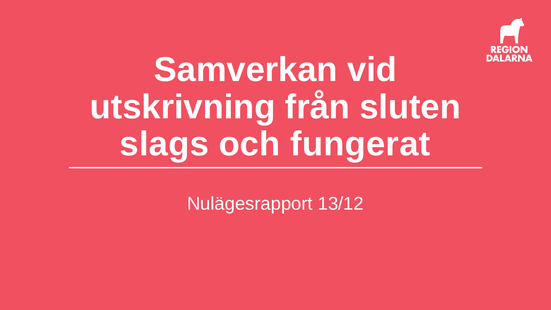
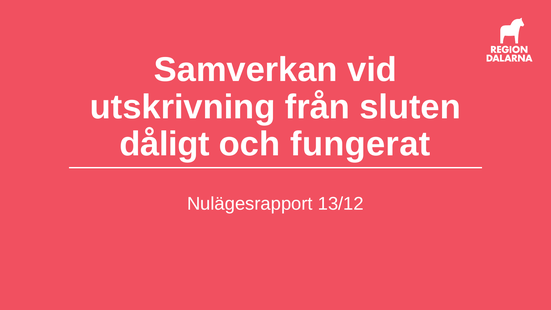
slags: slags -> dåligt (165, 144)
